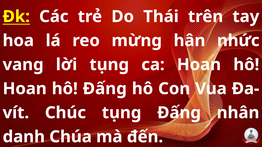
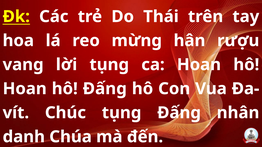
nhức: nhức -> rượu (238, 41)
